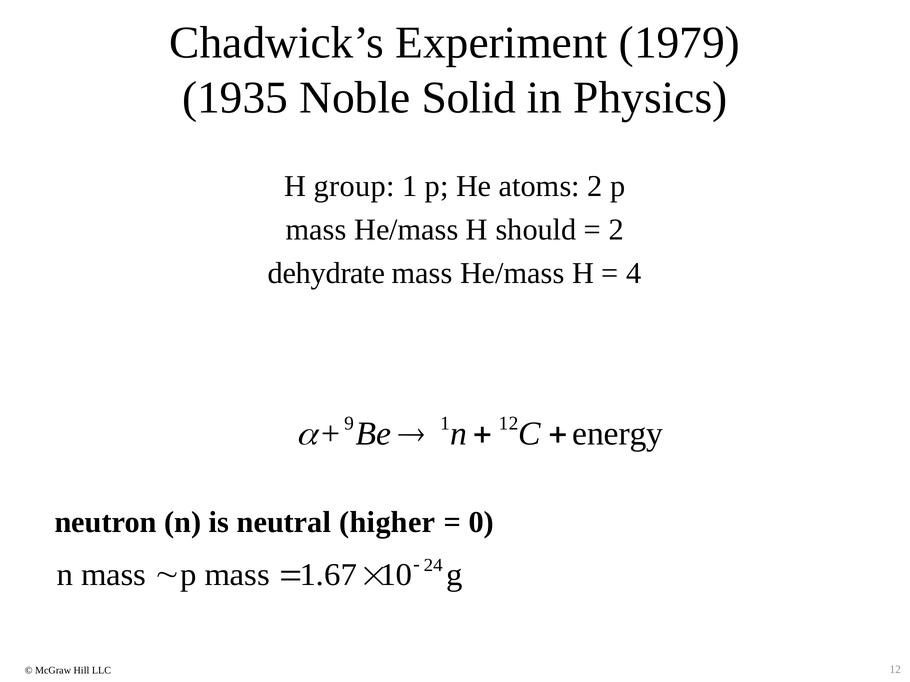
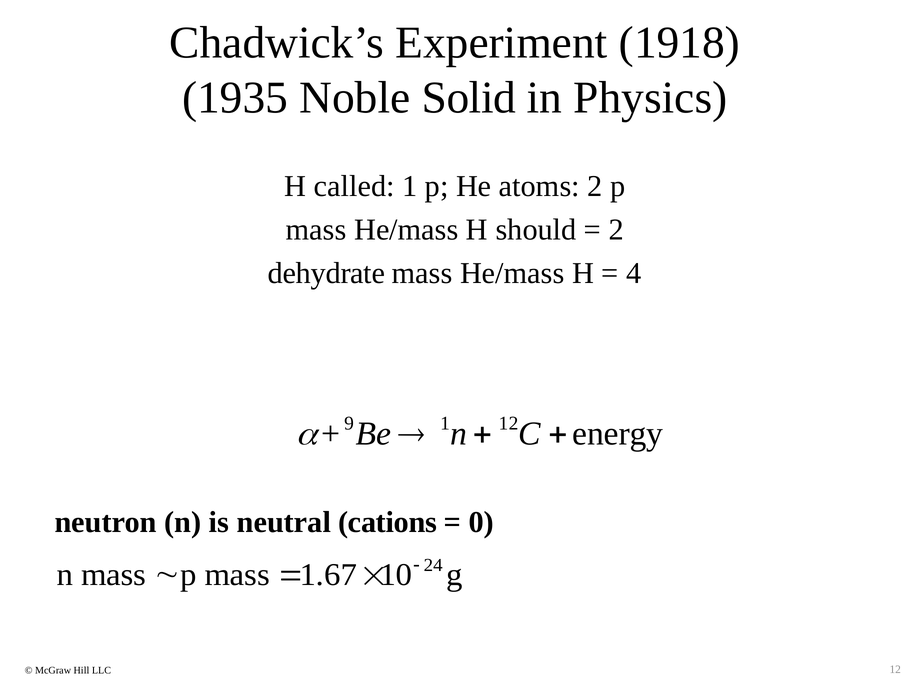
1979: 1979 -> 1918 (679, 43)
group: group -> called (354, 186)
higher: higher -> cations (388, 522)
